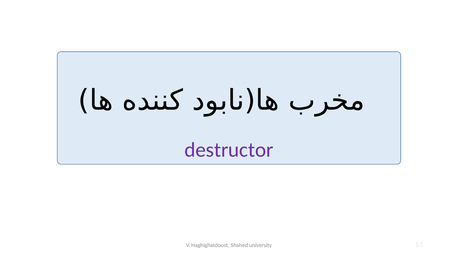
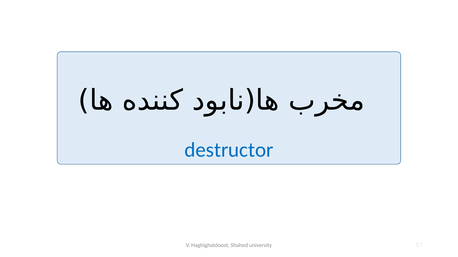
destructor colour: purple -> blue (229, 150)
